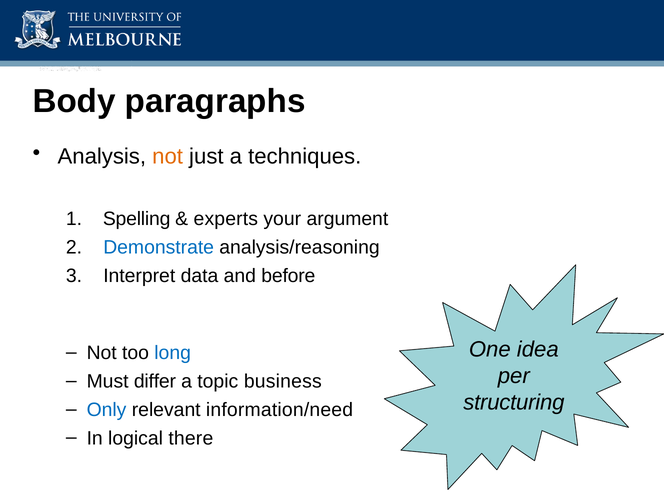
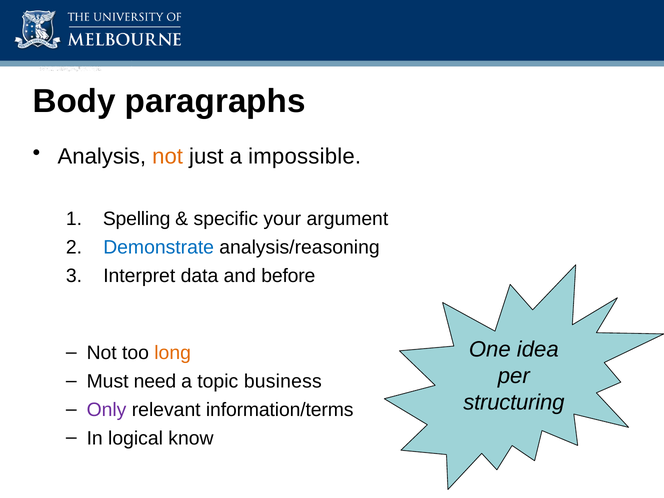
techniques: techniques -> impossible (305, 157)
experts: experts -> specific (226, 219)
long colour: blue -> orange (173, 353)
differ: differ -> need (155, 381)
Only colour: blue -> purple (107, 410)
information/need: information/need -> information/terms (280, 410)
there: there -> know (191, 438)
